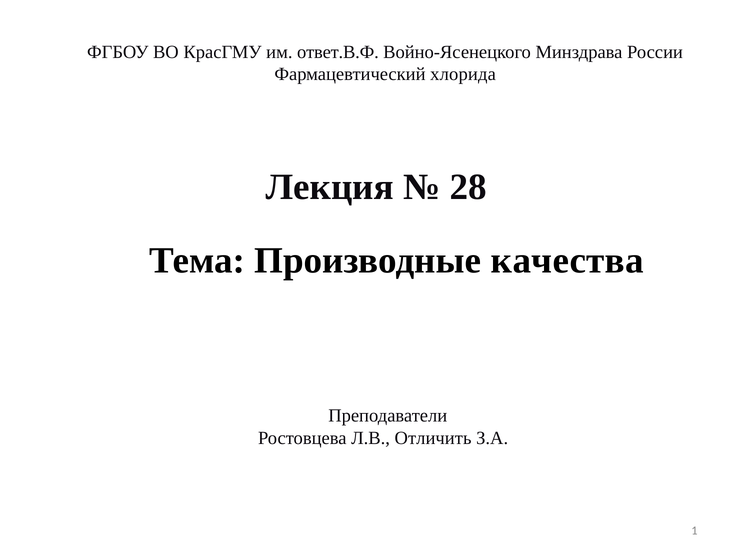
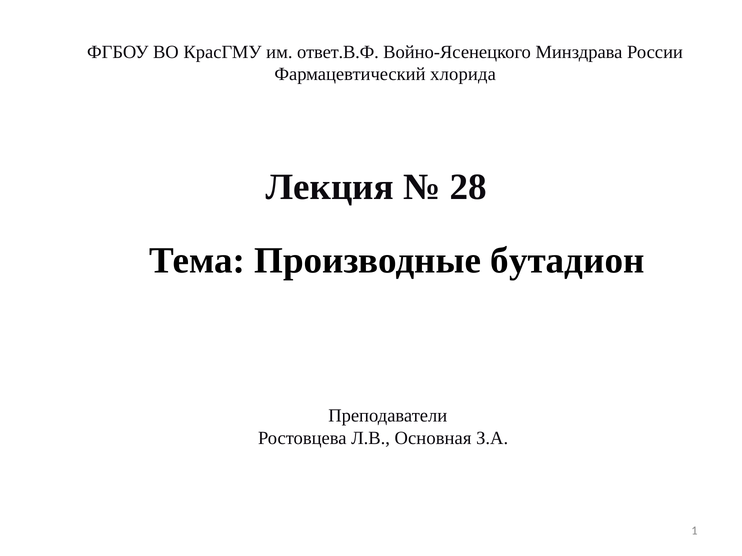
качества: качества -> бутадион (567, 261)
Отличить: Отличить -> Основная (433, 438)
